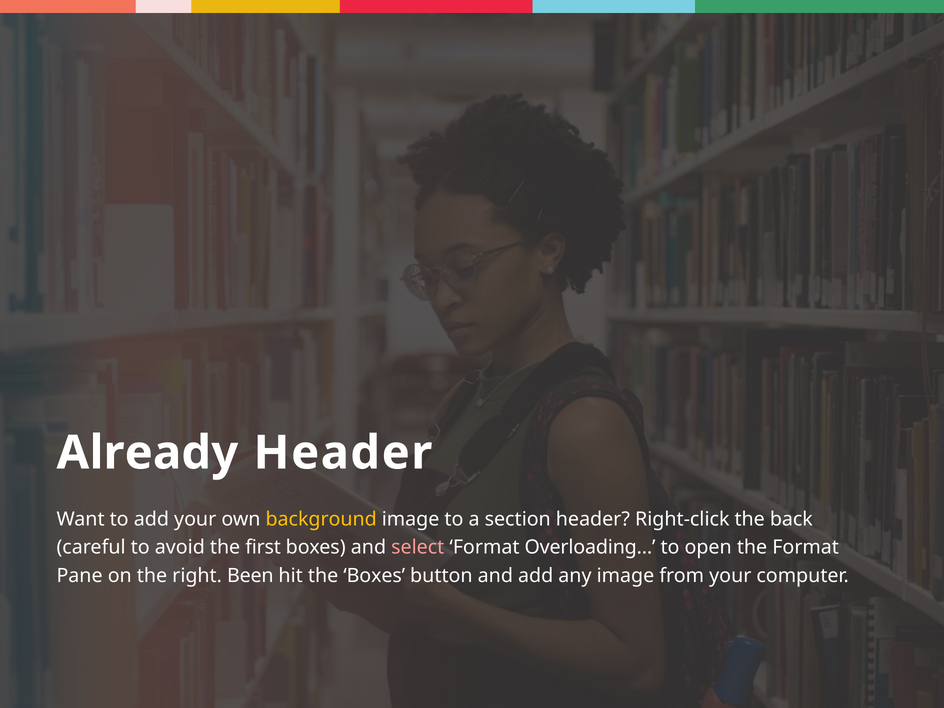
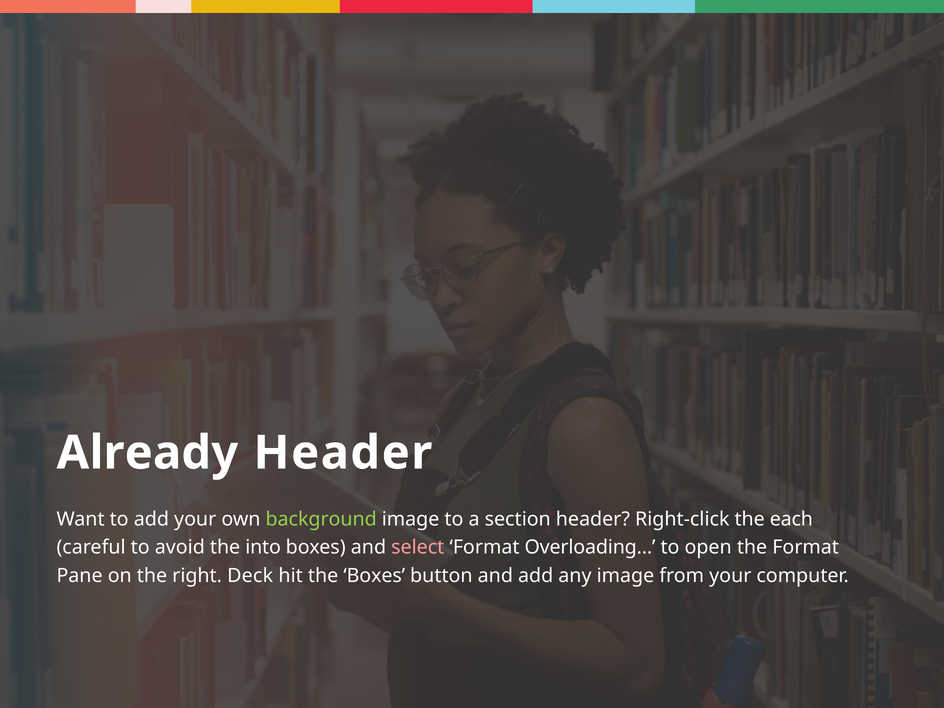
background colour: yellow -> light green (321, 519)
back: back -> each (791, 519)
first: first -> into (263, 547)
Been: Been -> Deck (250, 576)
